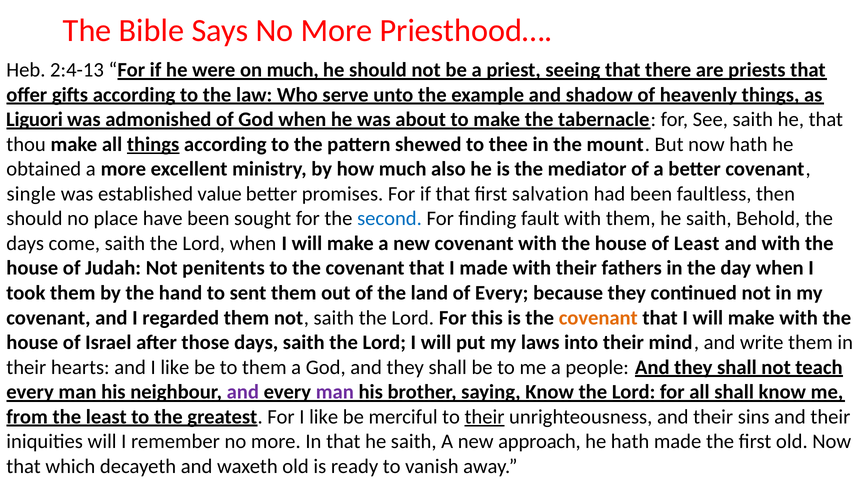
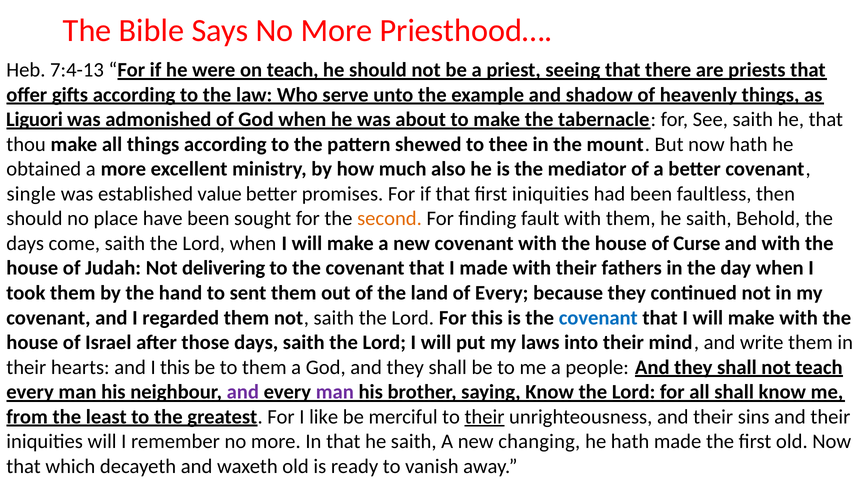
2:4-13: 2:4-13 -> 7:4-13 (77, 70)
on much: much -> teach (293, 70)
things underline: present -> none (153, 144)
first salvation: salvation -> iniquities (550, 194)
second colour: blue -> orange (389, 219)
of Least: Least -> Curse (697, 243)
penitents: penitents -> delivering (224, 268)
covenant colour: orange -> blue (598, 318)
and I like: like -> this (175, 367)
approach: approach -> changing (539, 441)
